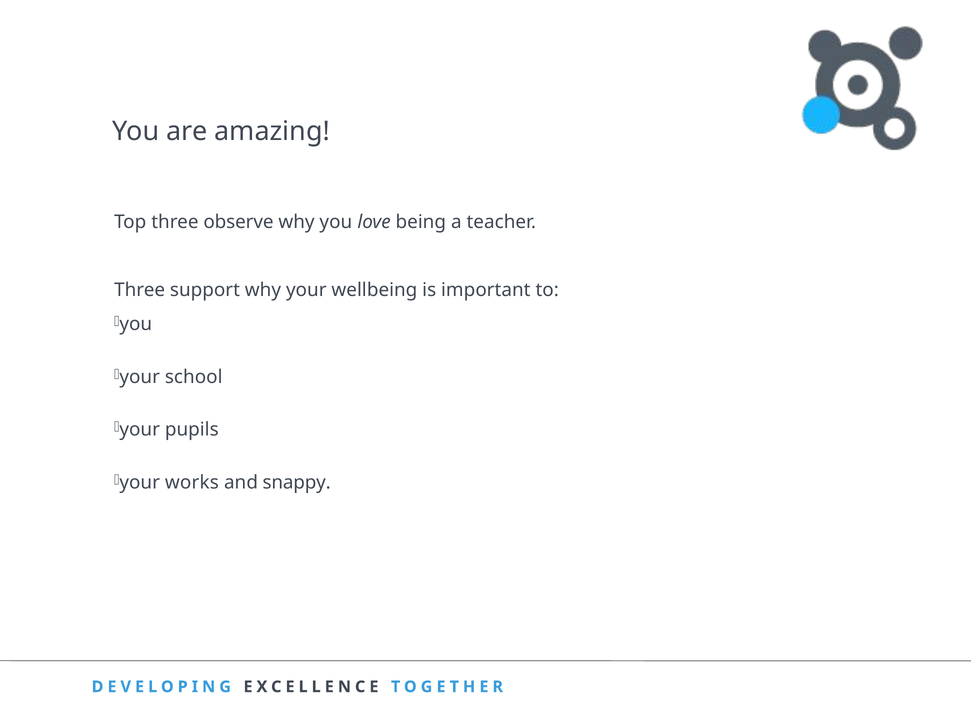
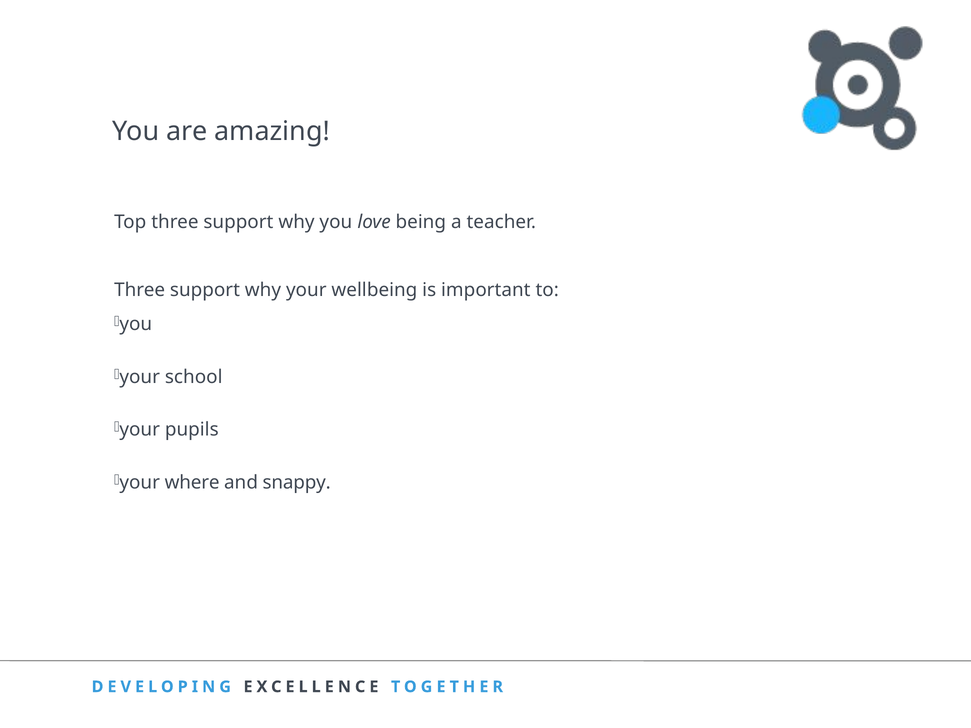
Top three observe: observe -> support (238, 222)
works: works -> where (192, 483)
